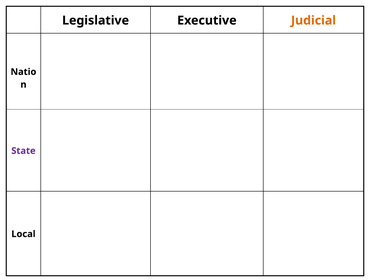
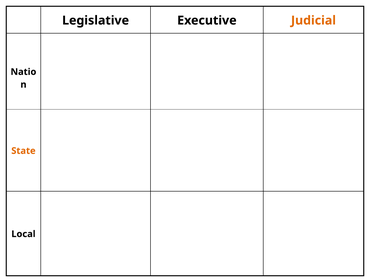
State colour: purple -> orange (23, 151)
